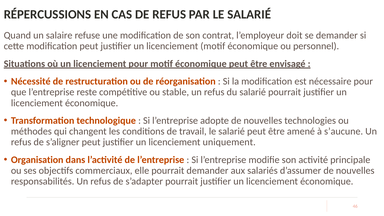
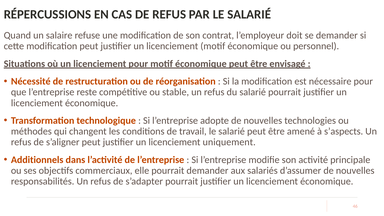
s’aucune: s’aucune -> s’aspects (344, 131)
Organisation: Organisation -> Additionnels (37, 160)
